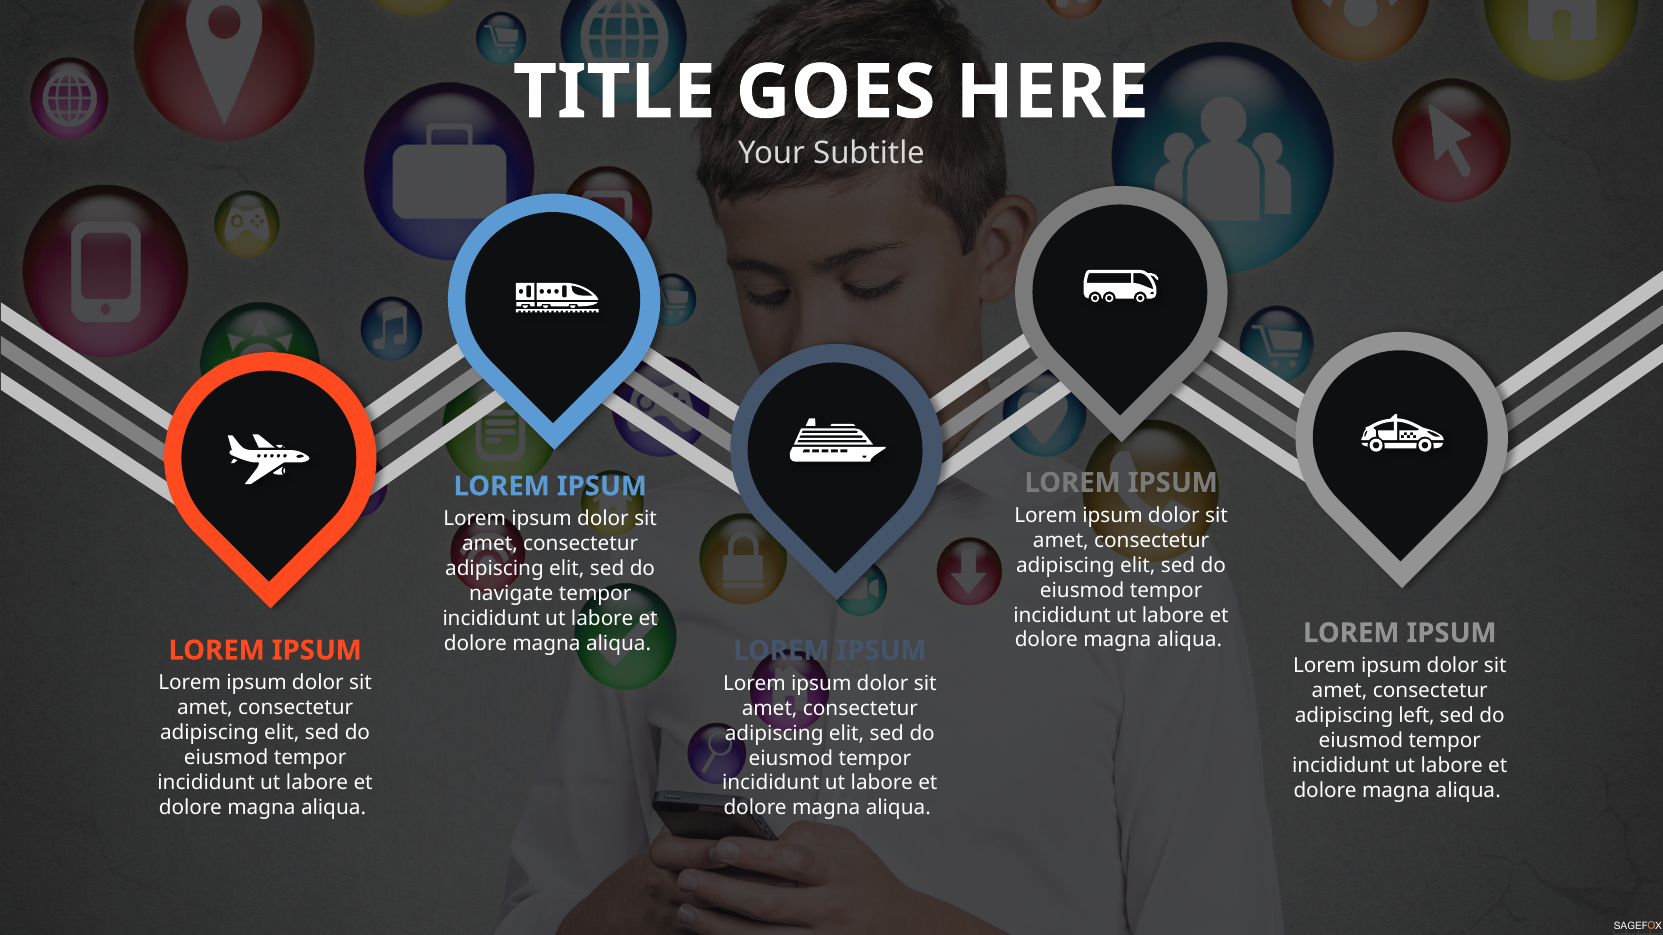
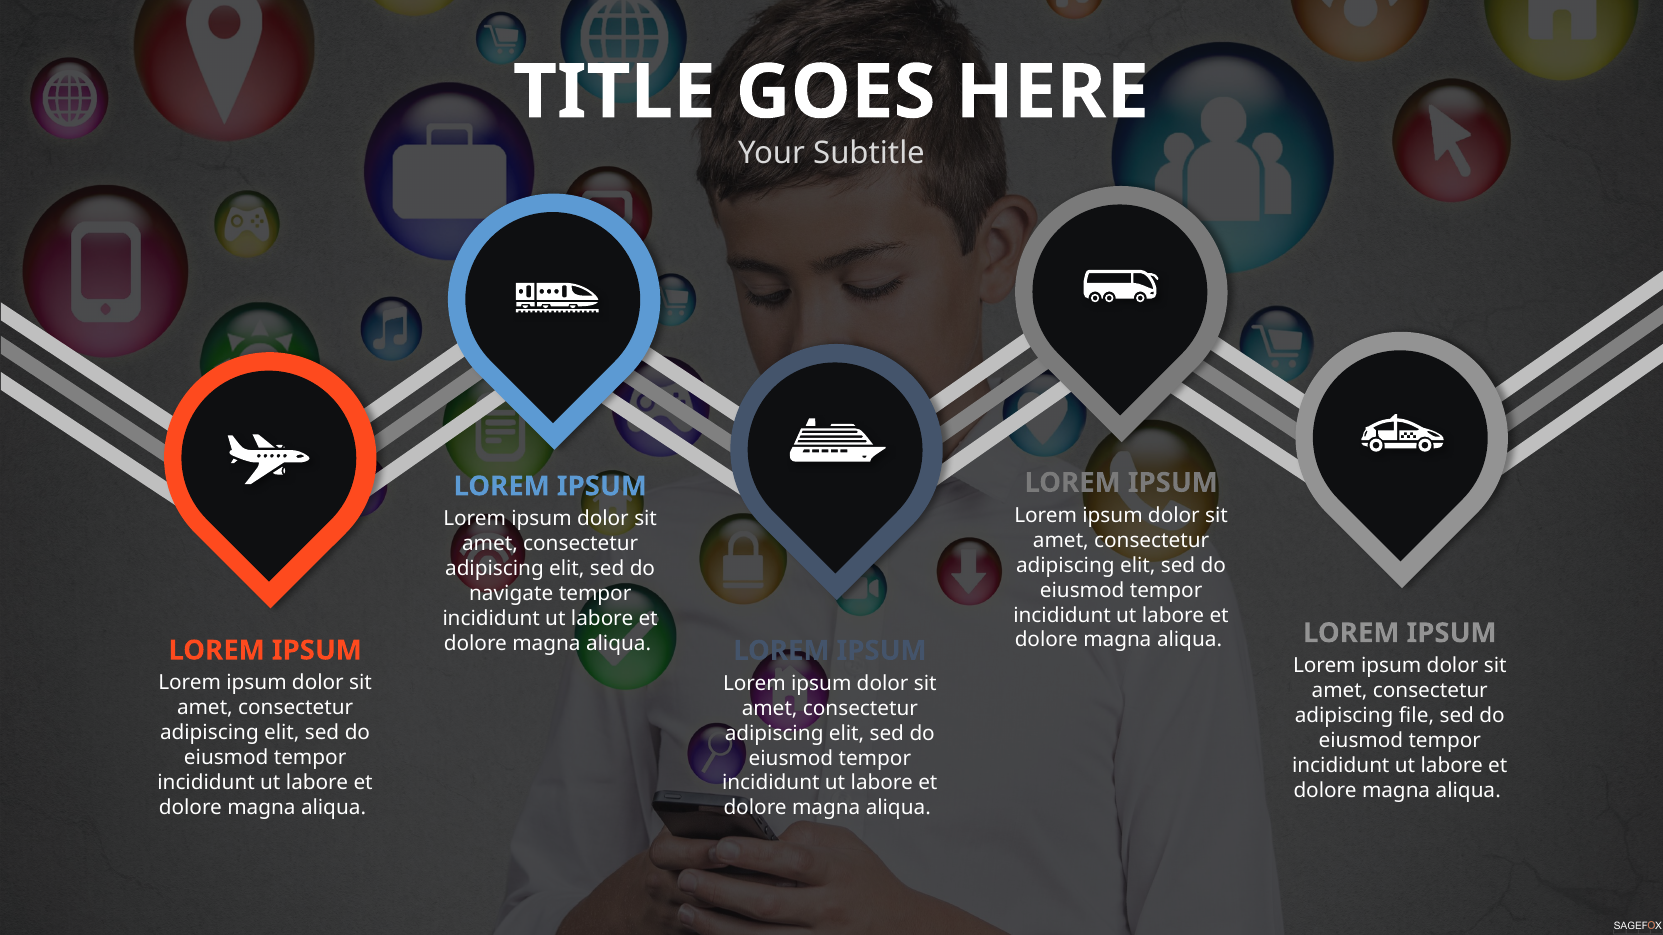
left: left -> file (1416, 716)
